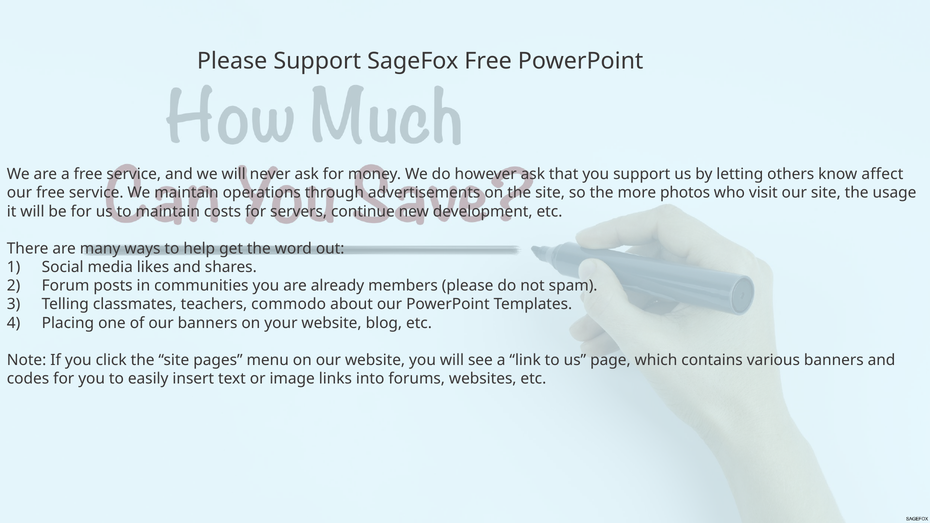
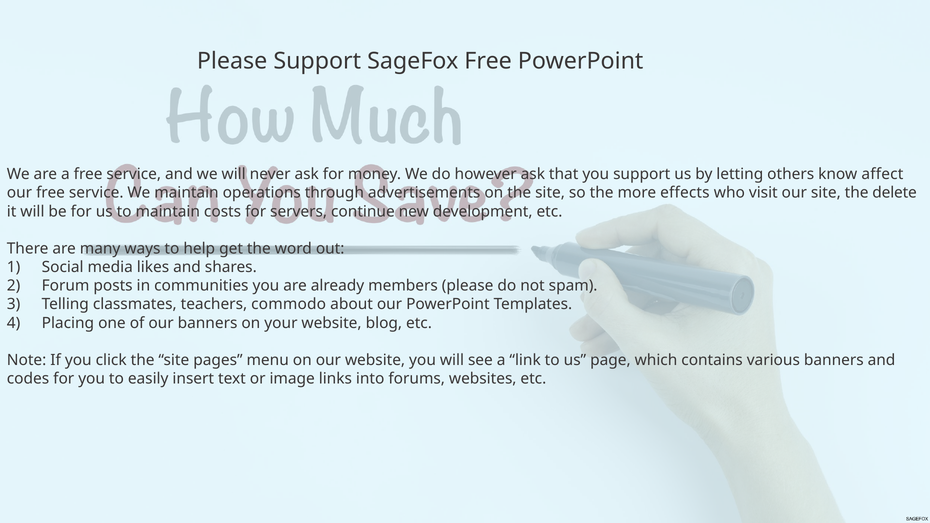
photos: photos -> effects (685, 193)
usage: usage -> delete (895, 193)
